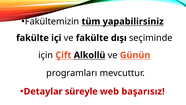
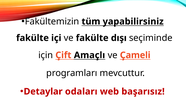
Alkollü: Alkollü -> Amaçlı (89, 55)
Günün: Günün -> Çameli (135, 55)
süreyle: süreyle -> odaları (81, 91)
